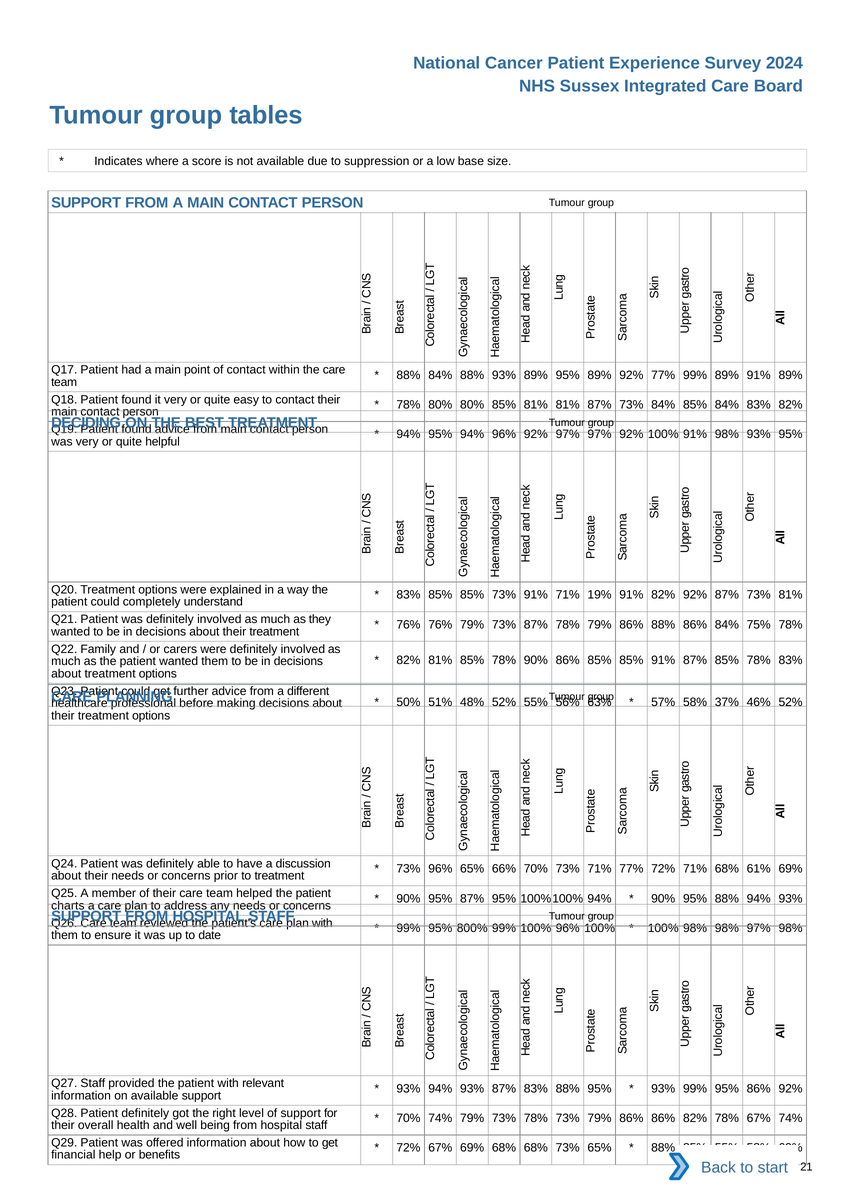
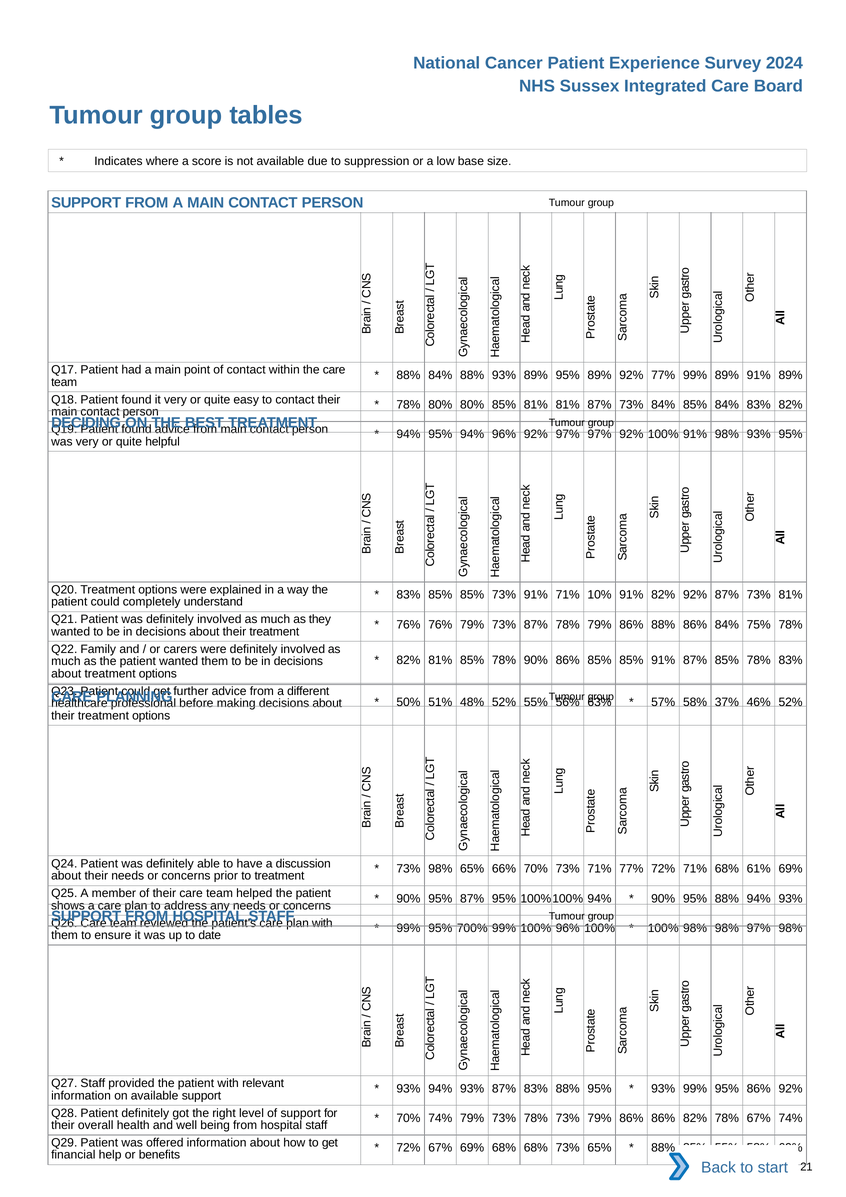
19%: 19% -> 10% (600, 595)
73% 96%: 96% -> 98% (440, 869)
charts: charts -> shows (68, 906)
800%: 800% -> 700% (472, 928)
